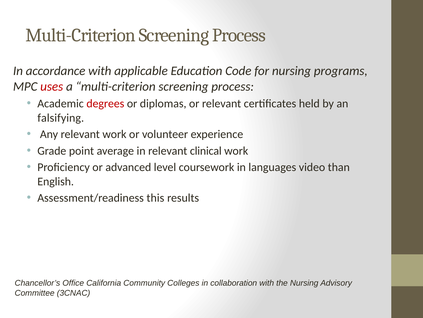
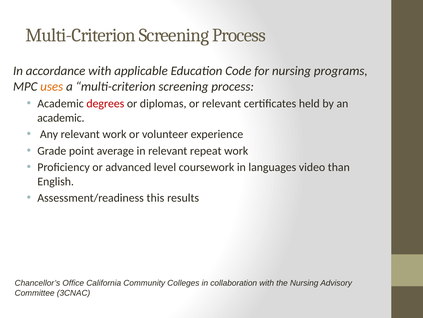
uses colour: red -> orange (52, 86)
falsifying: falsifying -> academic (61, 118)
clinical: clinical -> repeat (206, 150)
